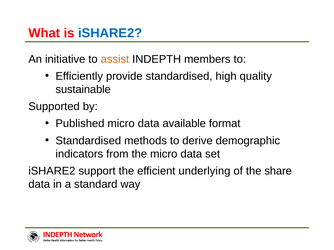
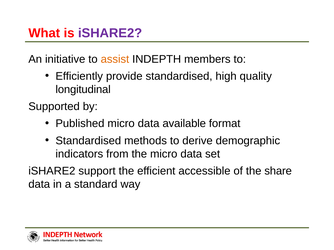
iSHARE2 colour: blue -> purple (110, 33)
sustainable: sustainable -> longitudinal (83, 90)
underlying: underlying -> accessible (204, 171)
